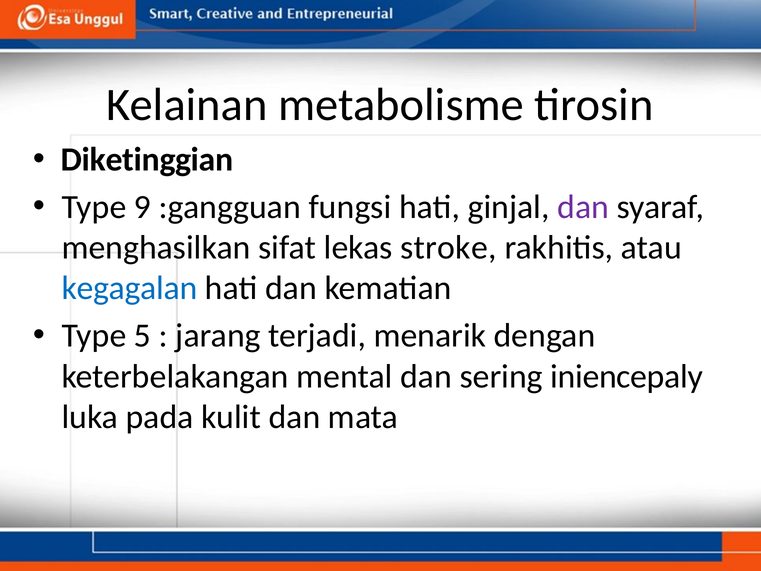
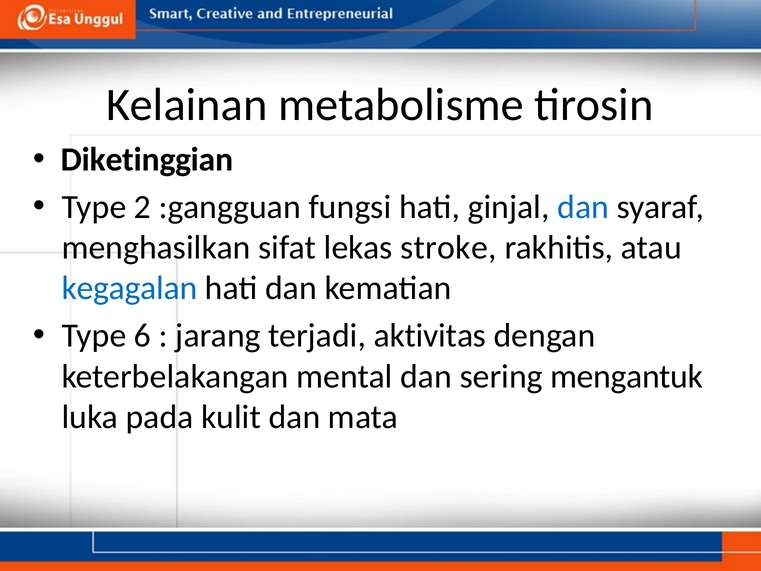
9: 9 -> 2 (143, 207)
dan colour: purple -> blue (583, 207)
5: 5 -> 6 (143, 336)
menarik: menarik -> aktivitas (430, 336)
iniencepaly: iniencepaly -> mengantuk (627, 376)
